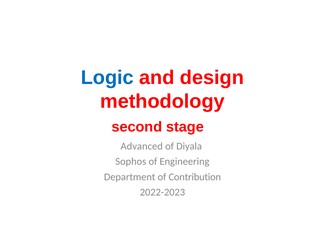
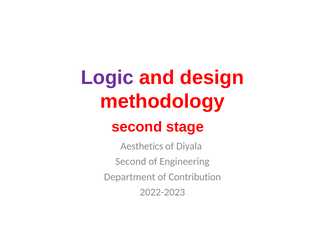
Logic colour: blue -> purple (107, 78)
Advanced: Advanced -> Aesthetics (142, 147)
Sophos: Sophos -> Second (131, 162)
